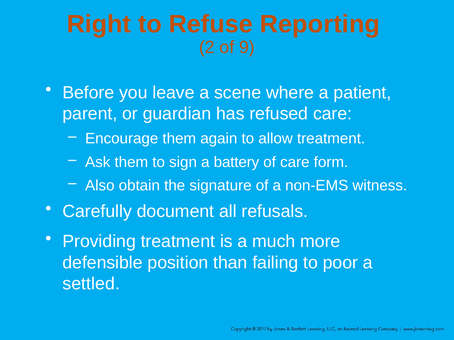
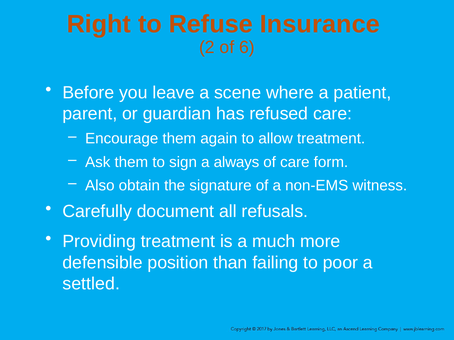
Reporting: Reporting -> Insurance (320, 24)
9: 9 -> 6 (247, 48)
battery: battery -> always (236, 162)
